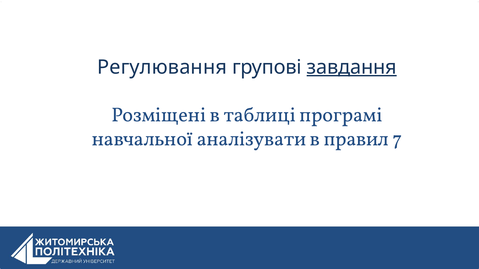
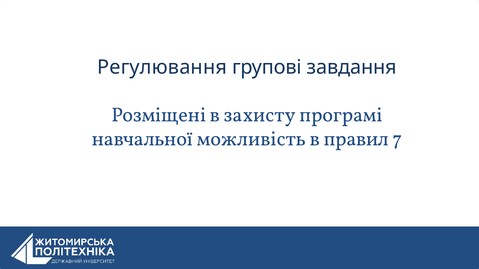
завдання underline: present -> none (352, 67)
таблиці: таблиці -> захисту (260, 115)
аналізувати: аналізувати -> можливість (251, 139)
